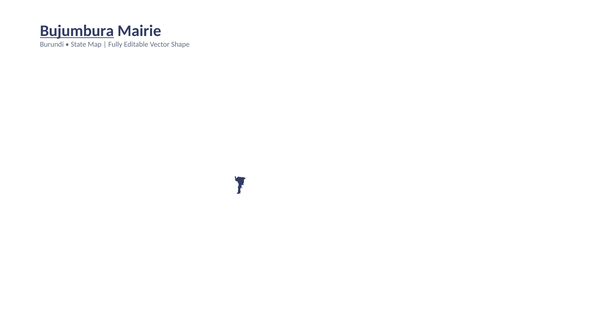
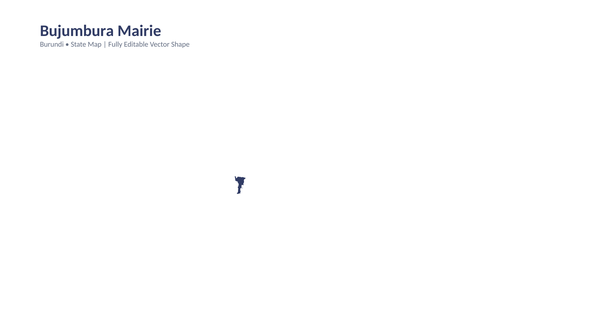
Bujumbura underline: present -> none (77, 31)
